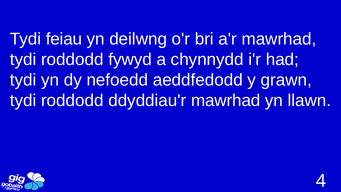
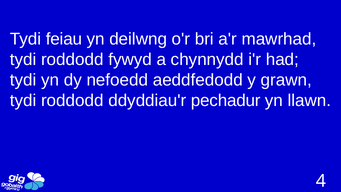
ddyddiau'r mawrhad: mawrhad -> pechadur (226, 100)
